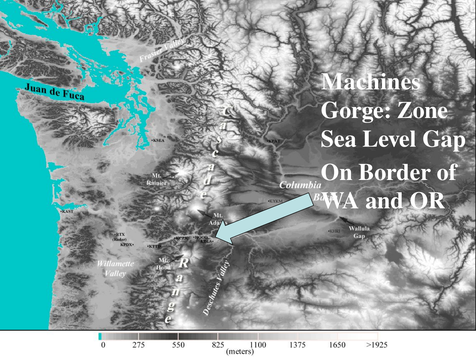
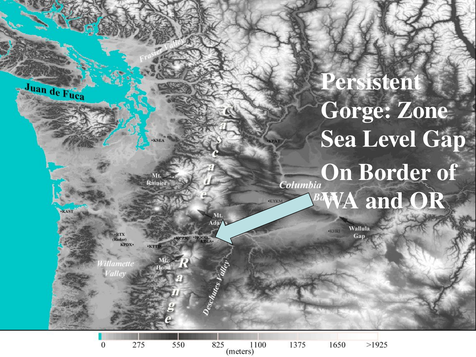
Machines: Machines -> Persistent (371, 82)
